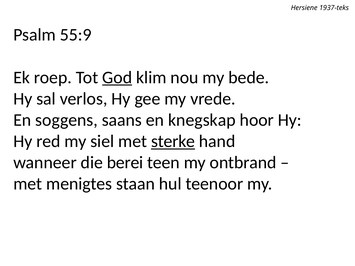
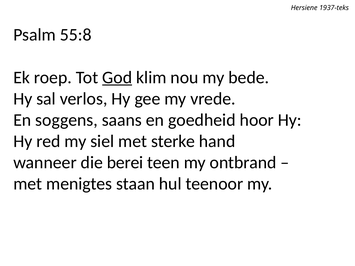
55:9: 55:9 -> 55:8 (76, 35)
knegskap: knegskap -> goedheid (202, 120)
sterke underline: present -> none (173, 141)
